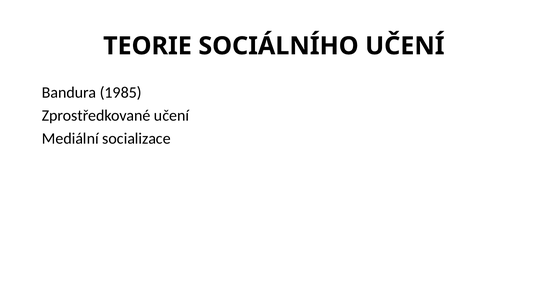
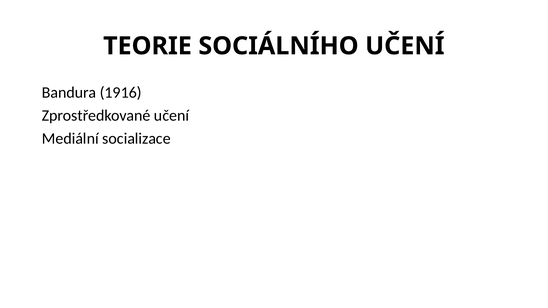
1985: 1985 -> 1916 (121, 93)
